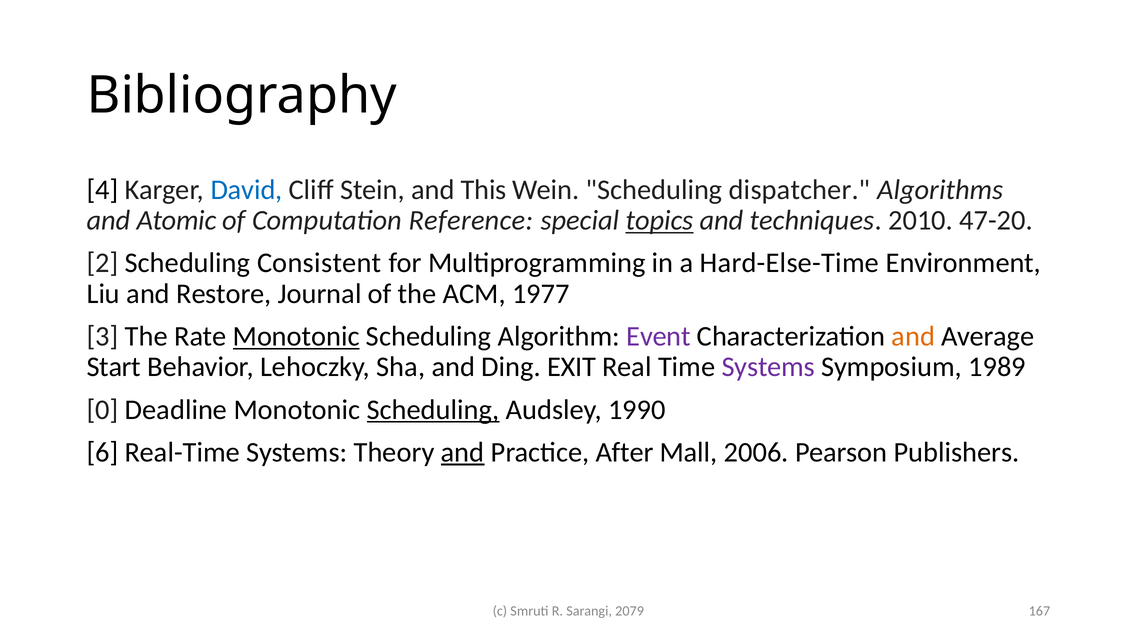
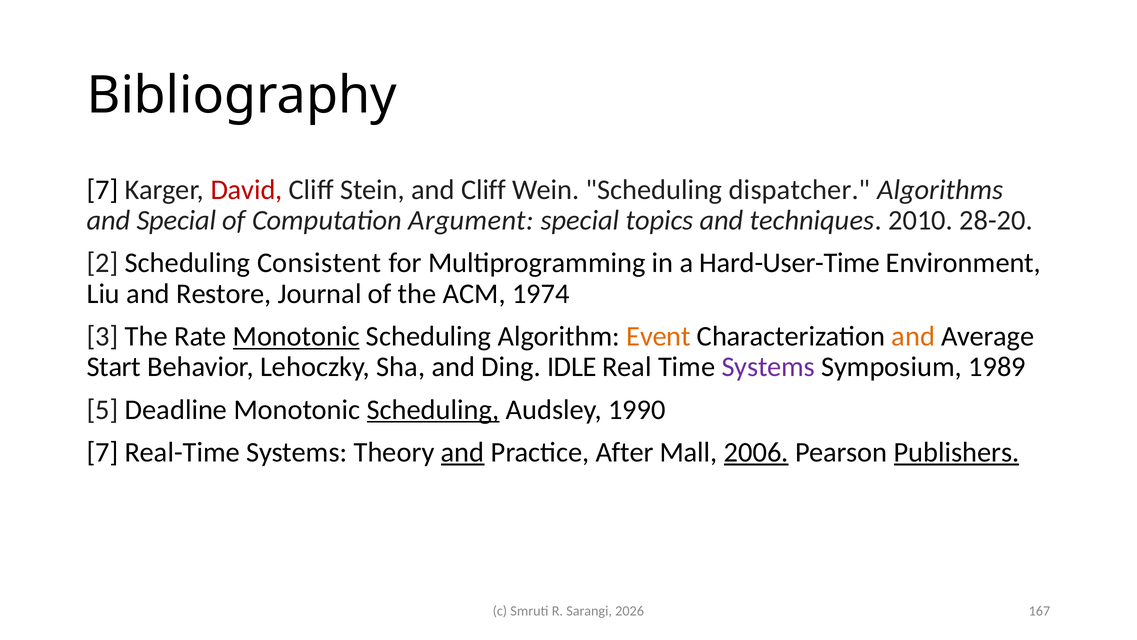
4: 4 -> 7 (103, 190)
David colour: blue -> red (247, 190)
and This: This -> Cliff (484, 190)
and Atomic: Atomic -> Special (176, 220)
Reference: Reference -> Argument (471, 220)
topics underline: present -> none (660, 220)
47-20: 47-20 -> 28-20 (996, 220)
Hard-Else-Time: Hard-Else-Time -> Hard-User-Time (790, 263)
1977: 1977 -> 1974 (541, 294)
Event colour: purple -> orange (659, 336)
EXIT: EXIT -> IDLE (572, 367)
0: 0 -> 5 (103, 409)
6: 6 -> 7 (103, 452)
2006 underline: none -> present (756, 452)
Publishers underline: none -> present (957, 452)
2079: 2079 -> 2026 (630, 611)
